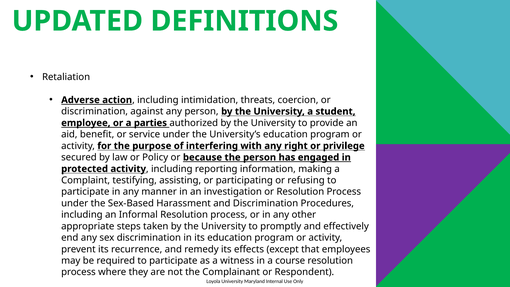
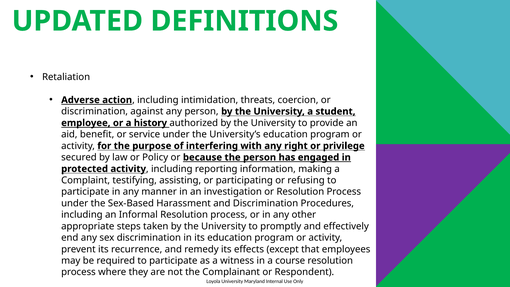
parties: parties -> history (150, 123)
